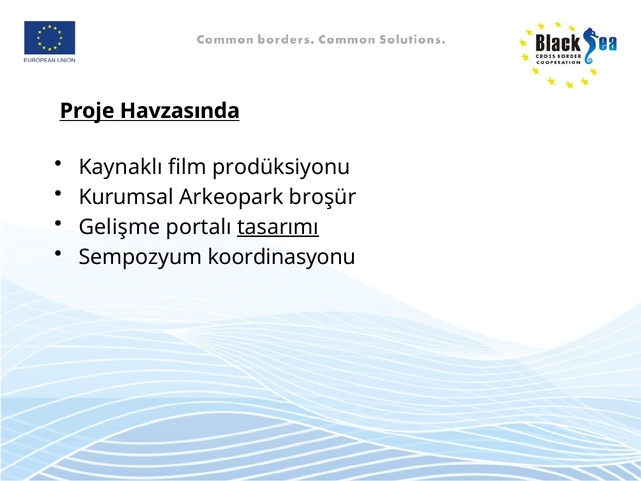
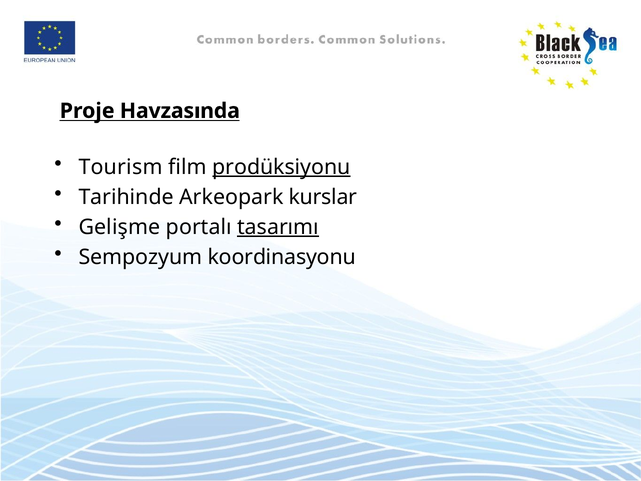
Kaynaklı: Kaynaklı -> Tourism (121, 167)
prodüksiyonu underline: none -> present (281, 167)
Kurumsal: Kurumsal -> Tarihinde (126, 197)
broşür: broşür -> kurslar (323, 197)
